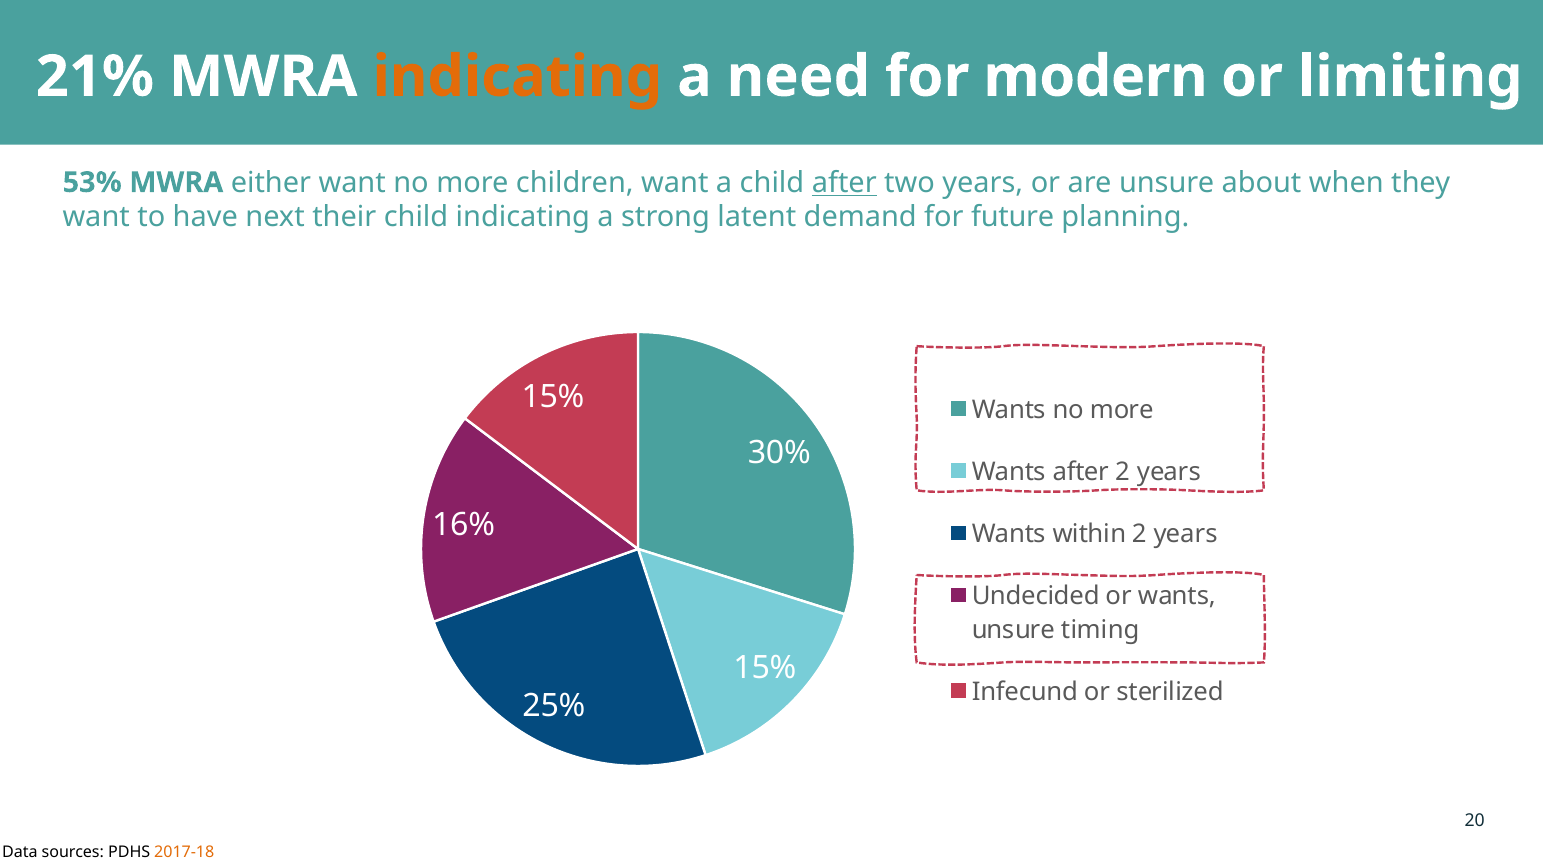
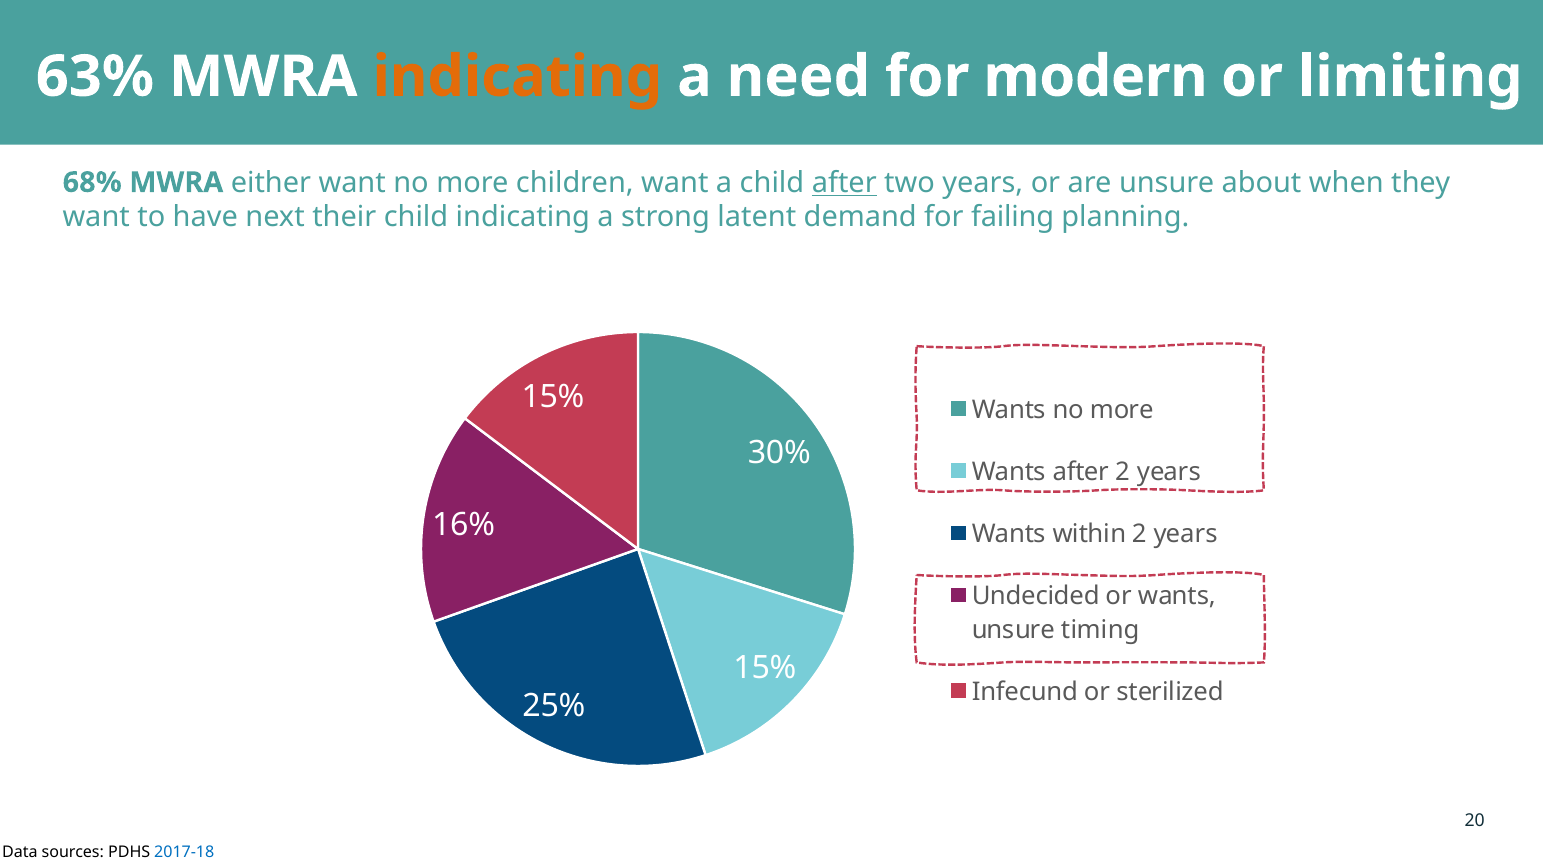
21%: 21% -> 63% (95, 77)
53%: 53% -> 68% (92, 182)
future: future -> failing (1013, 217)
2017-18 colour: orange -> blue (184, 852)
